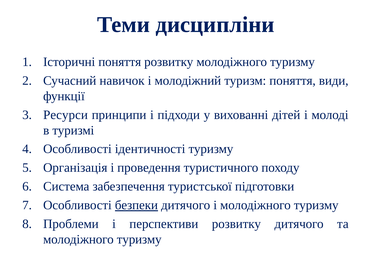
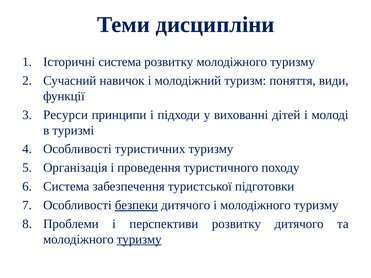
Історичні поняття: поняття -> система (120, 62)
ідентичності: ідентичності -> туристичних (150, 149)
туризму underline: none -> present (139, 240)
